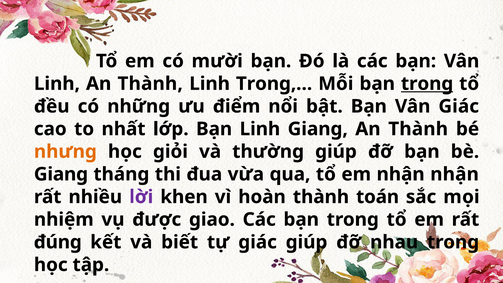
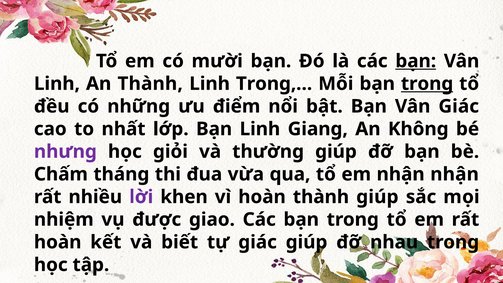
bạn underline: none -> present (416, 61)
Giang An Thành: Thành -> Không (418, 129)
nhưng colour: orange -> purple (65, 152)
Giang: Giang -> Chấm (61, 174)
thành toán: toán -> giúp (377, 197)
đúng: đúng -> hoàn (58, 242)
